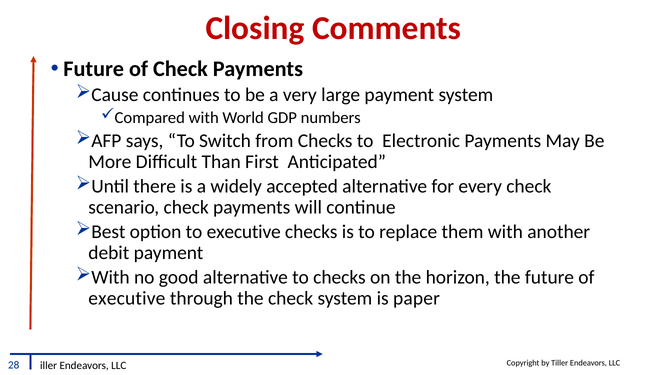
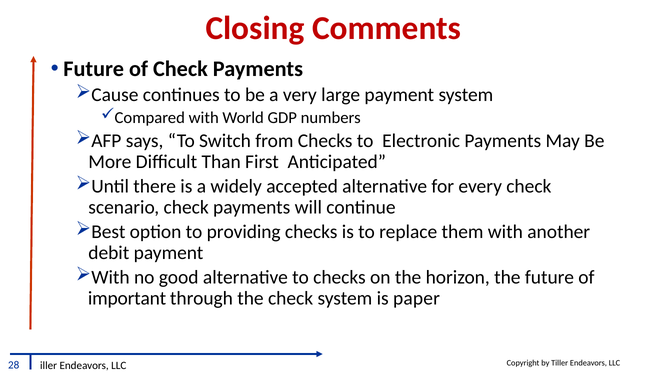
to executive: executive -> providing (244, 232)
executive: executive -> important (127, 298)
